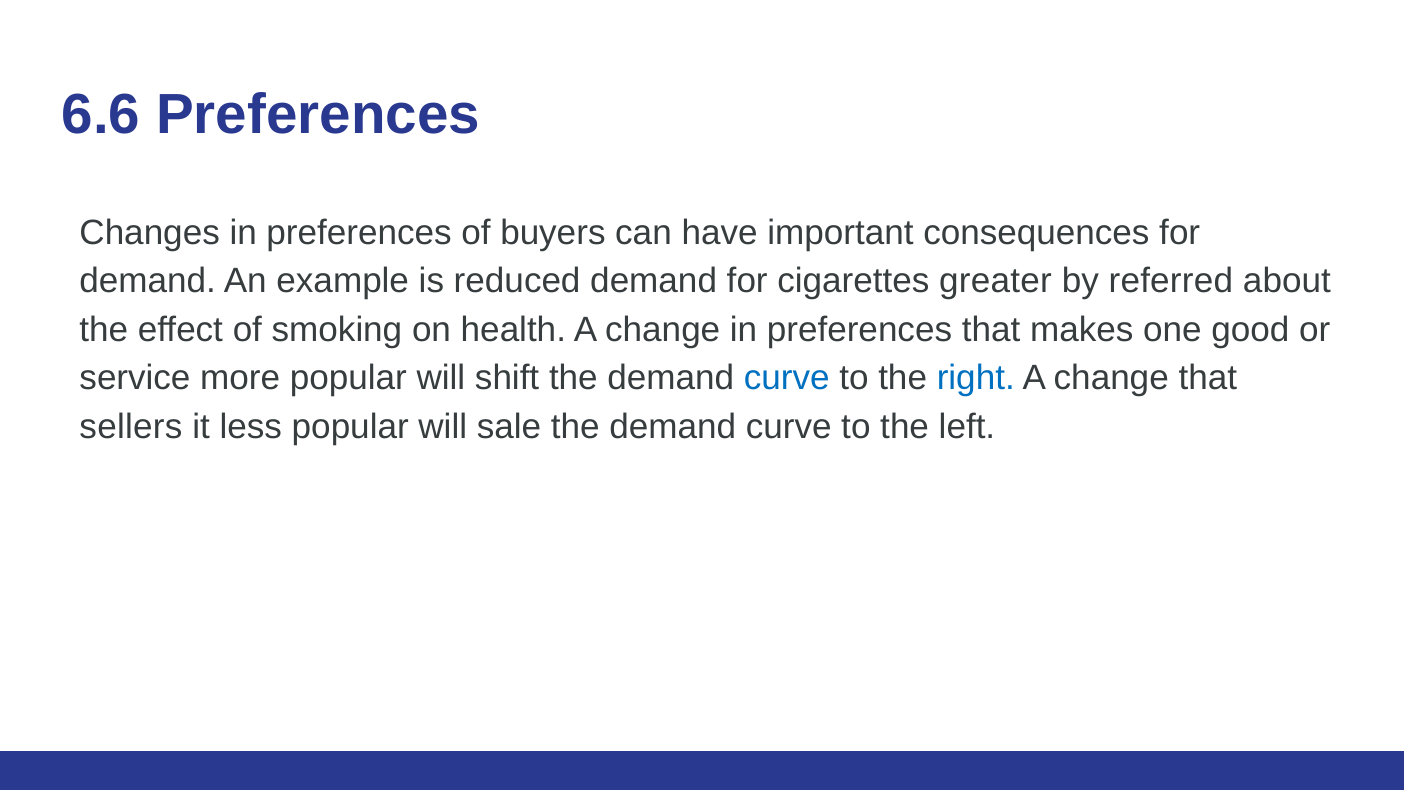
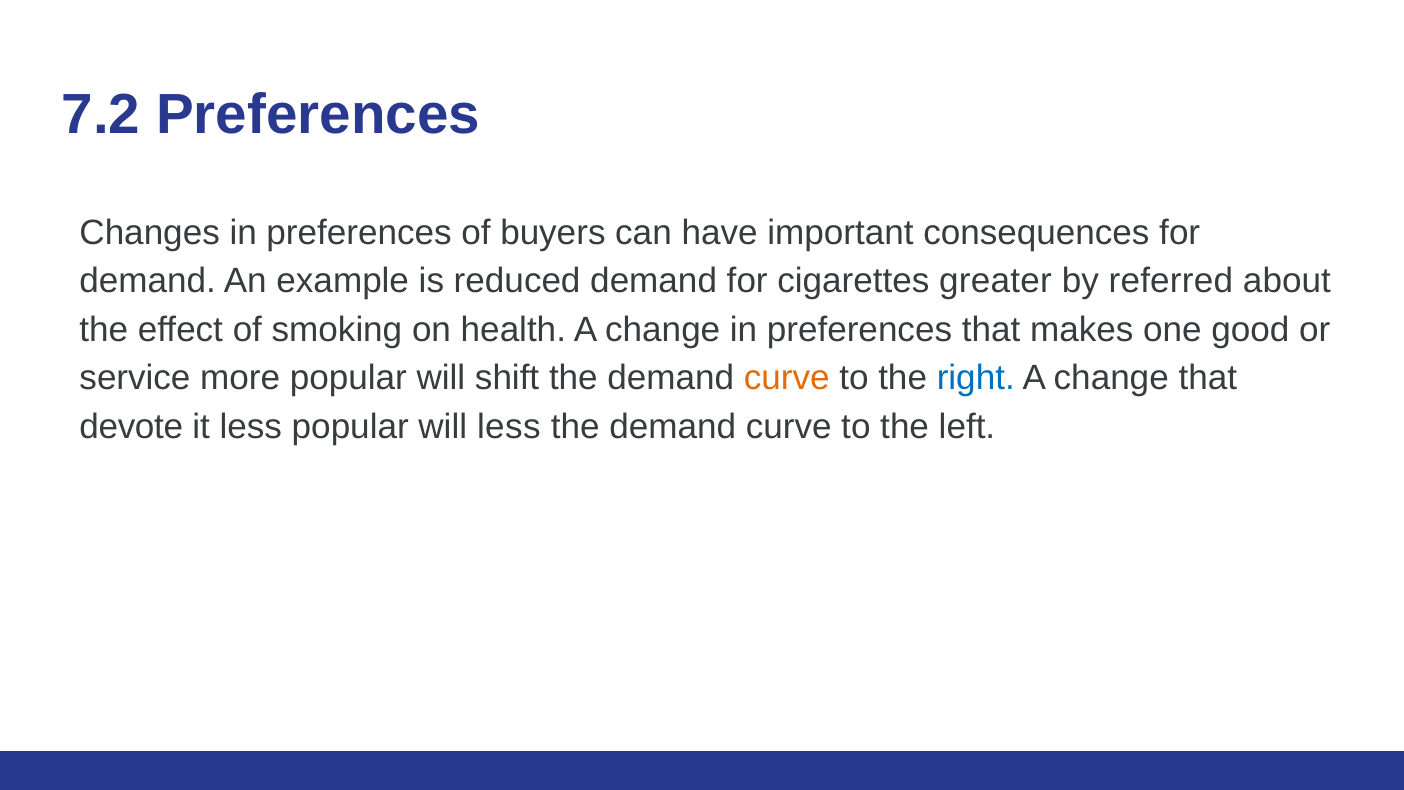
6.6: 6.6 -> 7.2 (101, 115)
curve colour: blue -> orange (787, 378)
sellers: sellers -> devote (131, 426)
will sale: sale -> less (509, 426)
